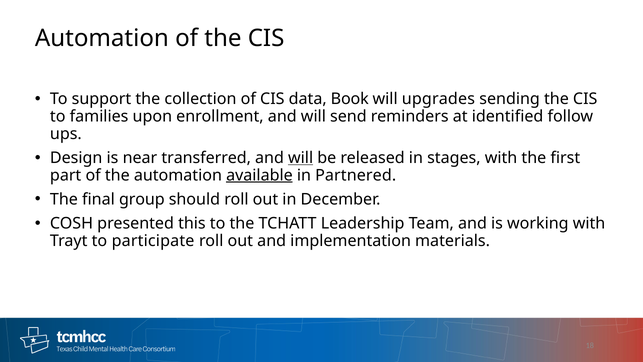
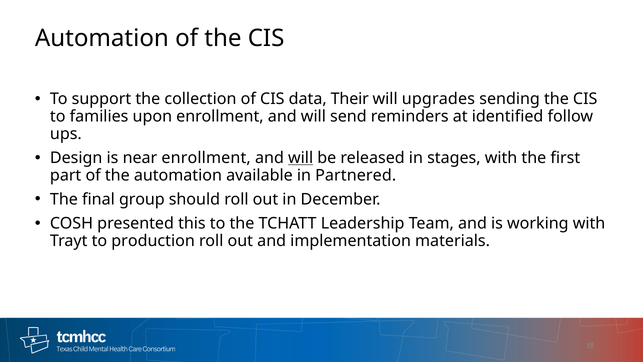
Book: Book -> Their (350, 99)
near transferred: transferred -> enrollment (206, 158)
available underline: present -> none (259, 175)
participate: participate -> production (153, 241)
